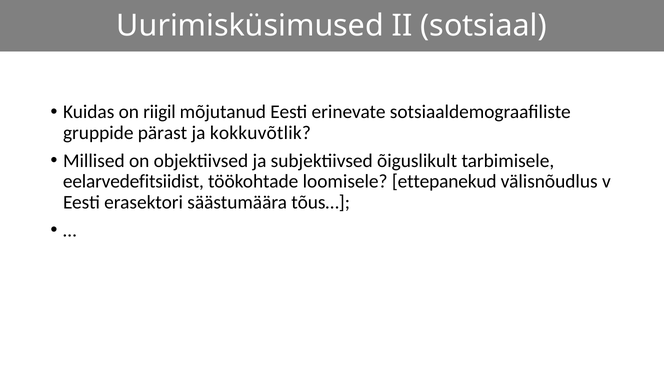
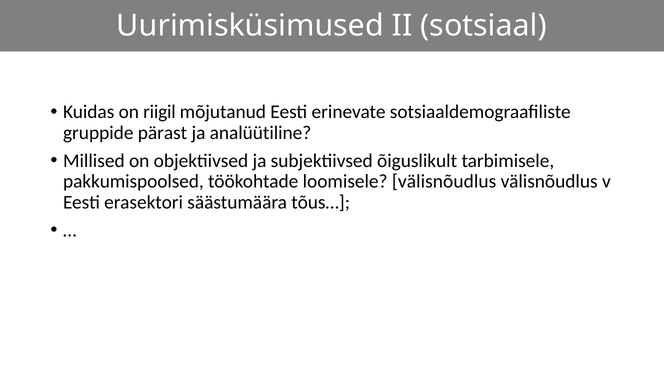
kokkuvõtlik: kokkuvõtlik -> analüütiline (261, 133)
eelarvedefitsiidist: eelarvedefitsiidist -> pakkumispoolsed (133, 182)
loomisele ettepanekud: ettepanekud -> välisnõudlus (444, 182)
